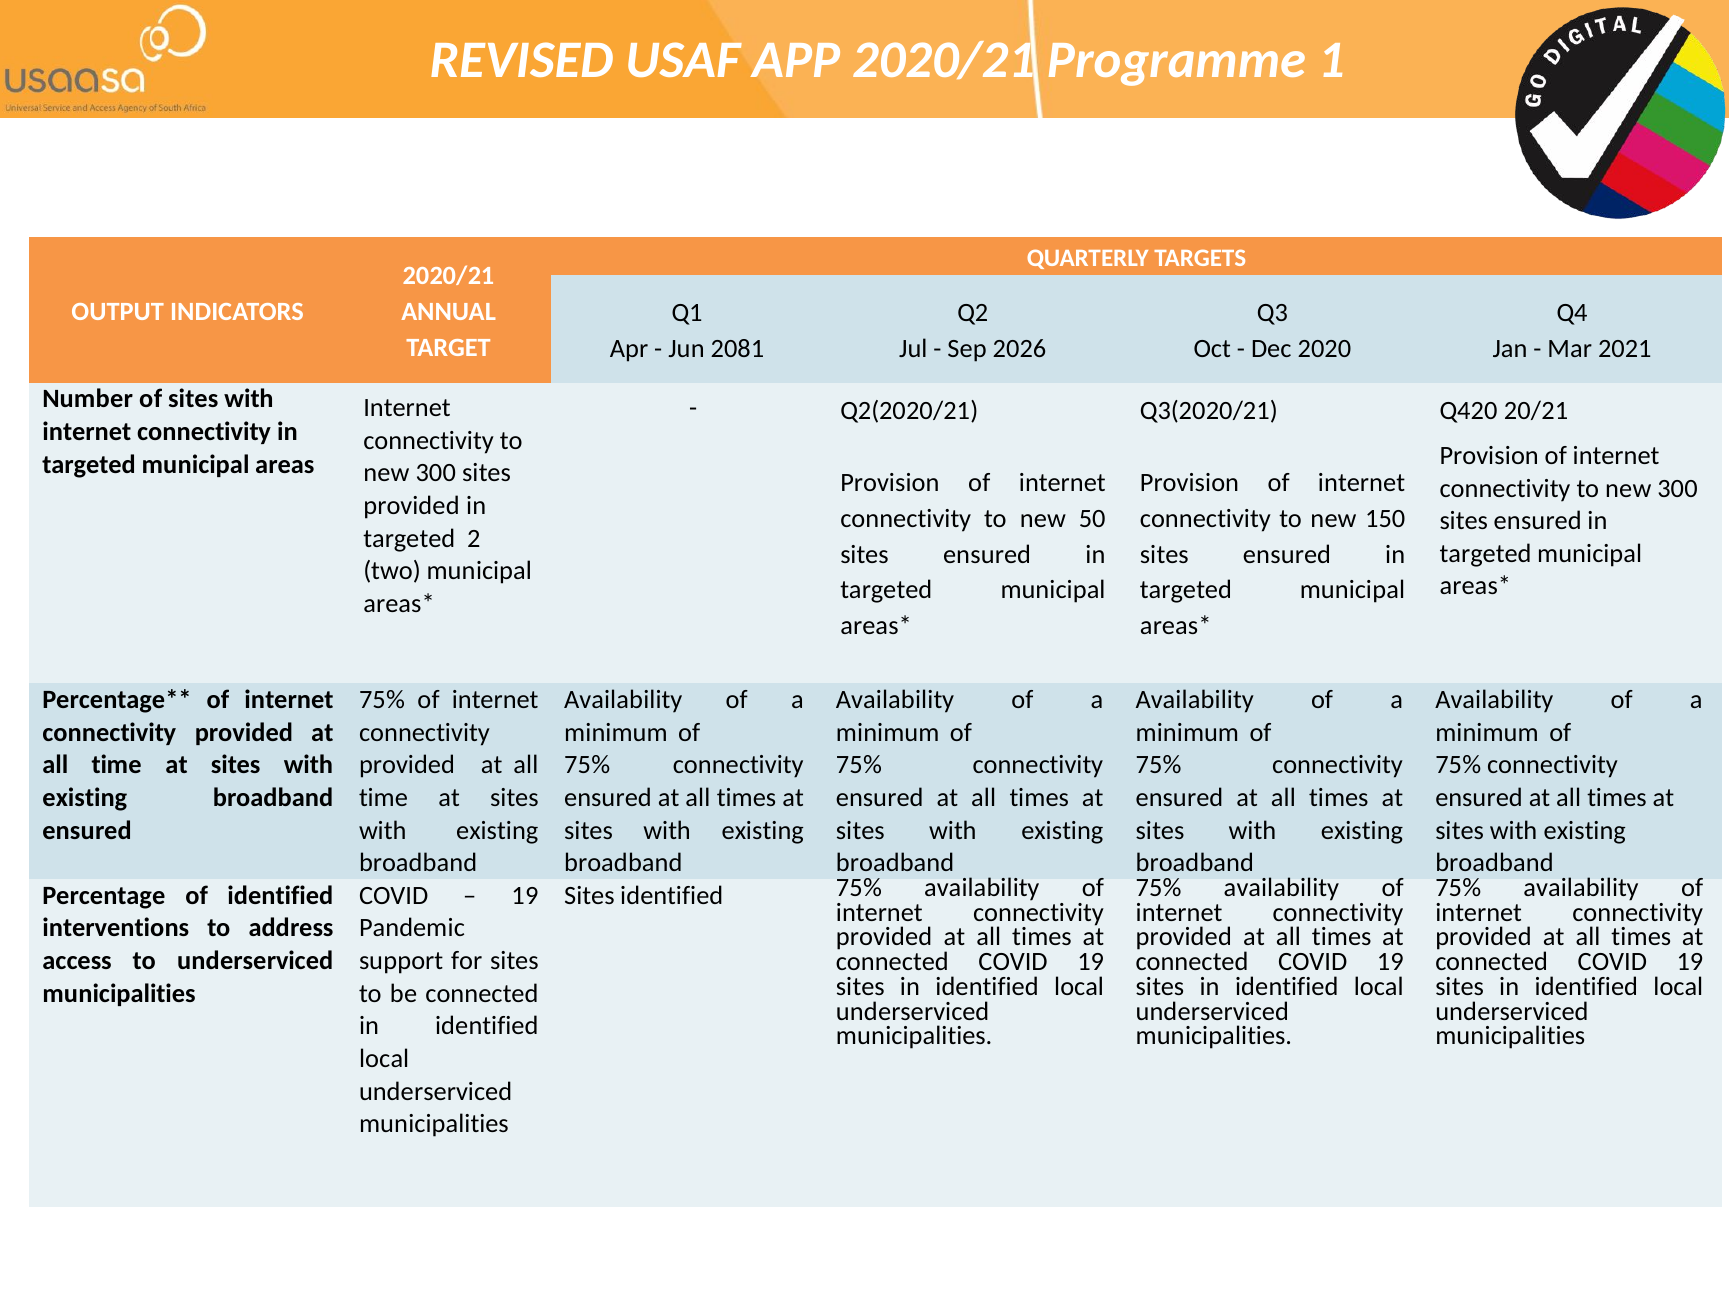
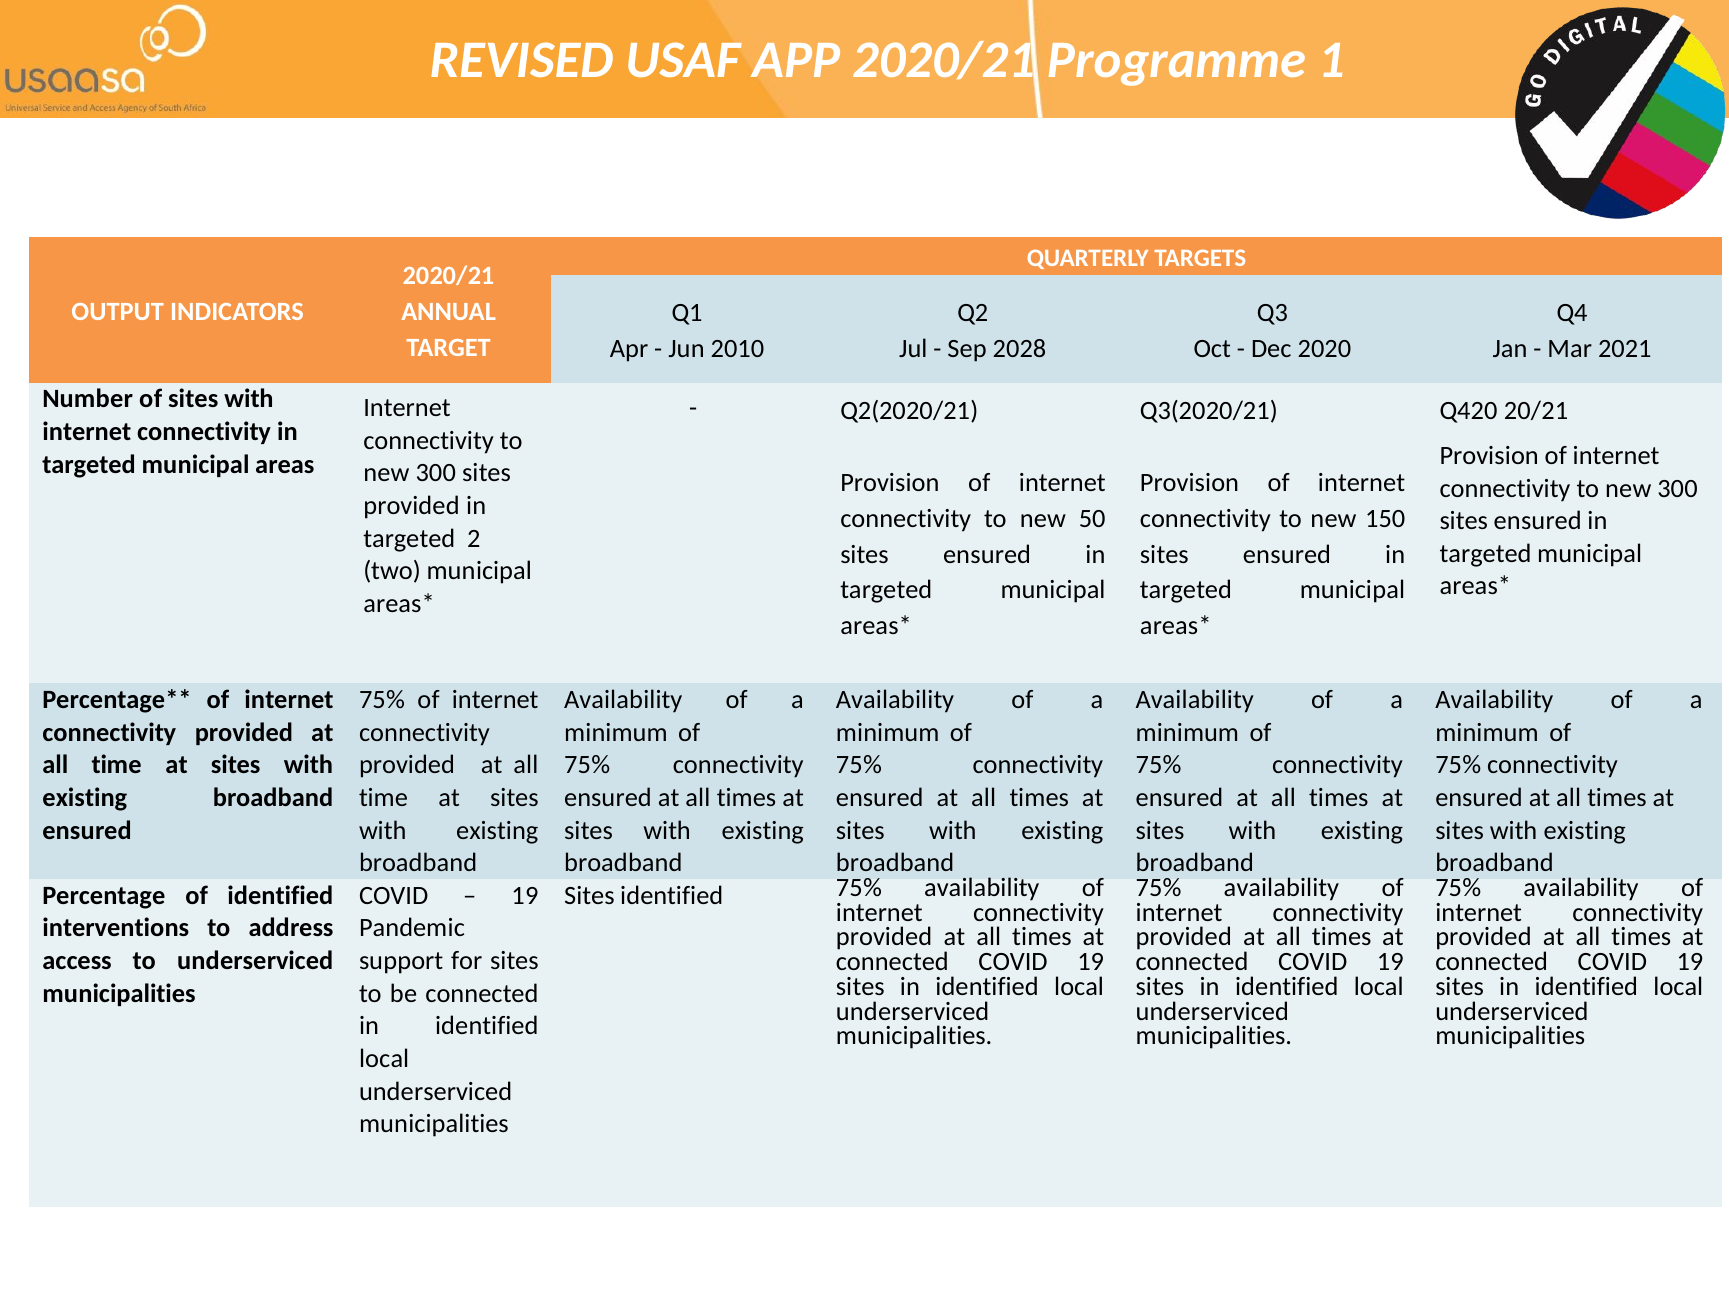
2081: 2081 -> 2010 (737, 349)
2026: 2026 -> 2028 (1019, 349)
